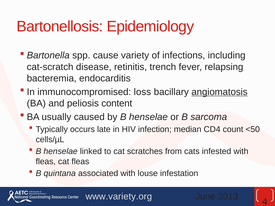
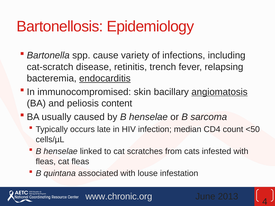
endocarditis underline: none -> present (105, 78)
loss: loss -> skin (142, 92)
www.variety.org: www.variety.org -> www.chronic.org (119, 197)
